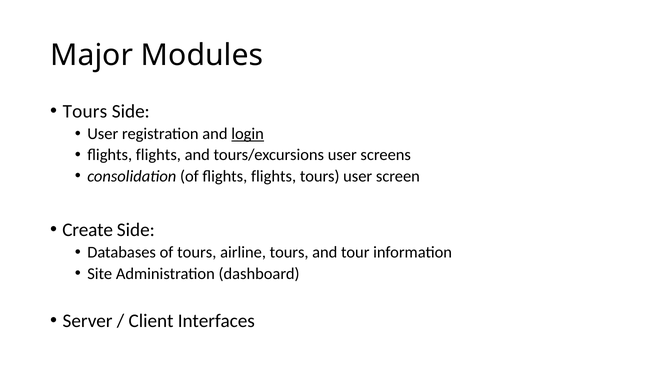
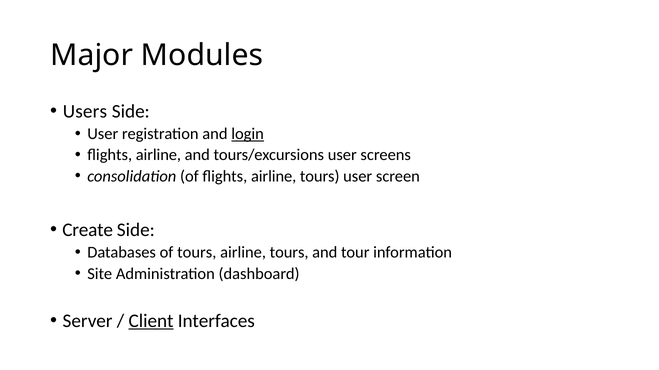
Tours: Tours -> Users (85, 111)
flights: flights -> airline (158, 155)
of flights flights: flights -> airline (274, 177)
Client underline: none -> present (151, 321)
